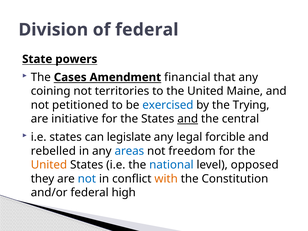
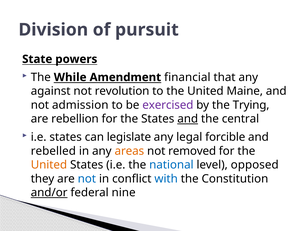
of federal: federal -> pursuit (147, 30)
Cases: Cases -> While (70, 77)
coining: coining -> against (51, 91)
territories: territories -> revolution (122, 91)
petitioned: petitioned -> admission (80, 105)
exercised colour: blue -> purple (168, 105)
initiative: initiative -> rebellion (75, 119)
areas colour: blue -> orange (129, 151)
freedom: freedom -> removed (192, 151)
with colour: orange -> blue (166, 179)
and/or underline: none -> present (49, 193)
high: high -> nine (124, 193)
